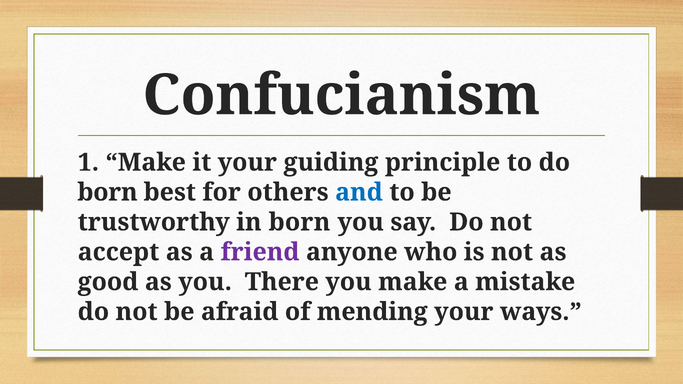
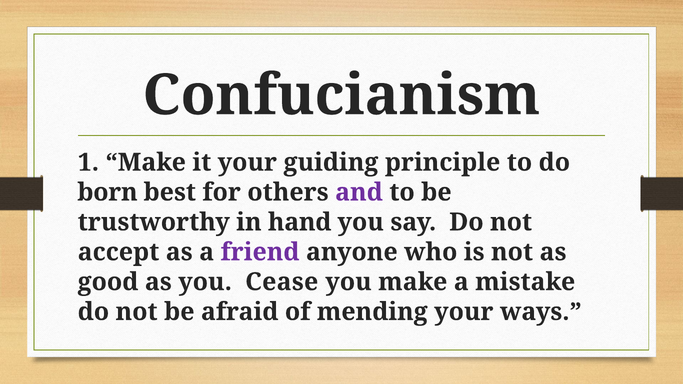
and colour: blue -> purple (359, 192)
in born: born -> hand (300, 222)
There: There -> Cease (282, 282)
